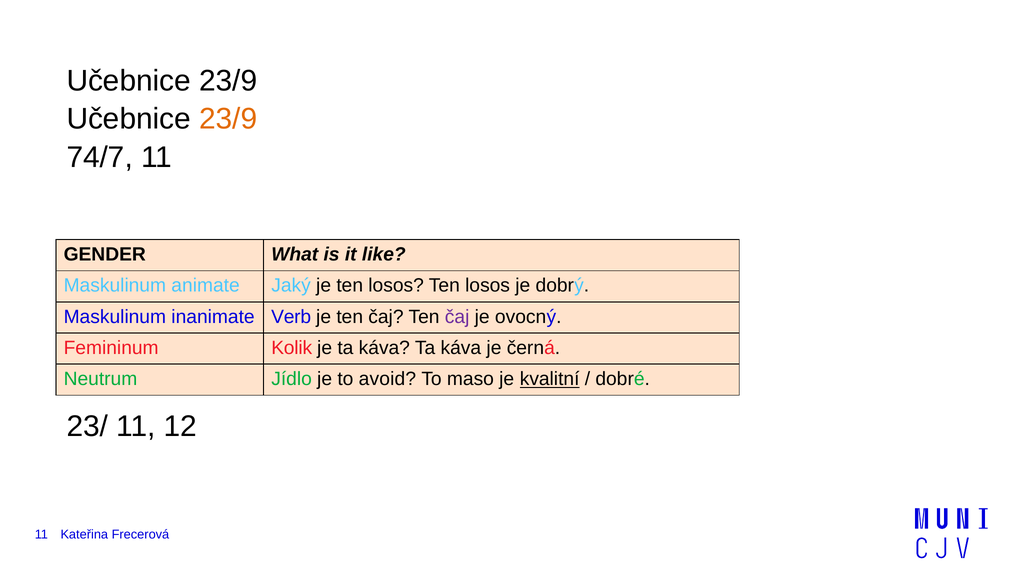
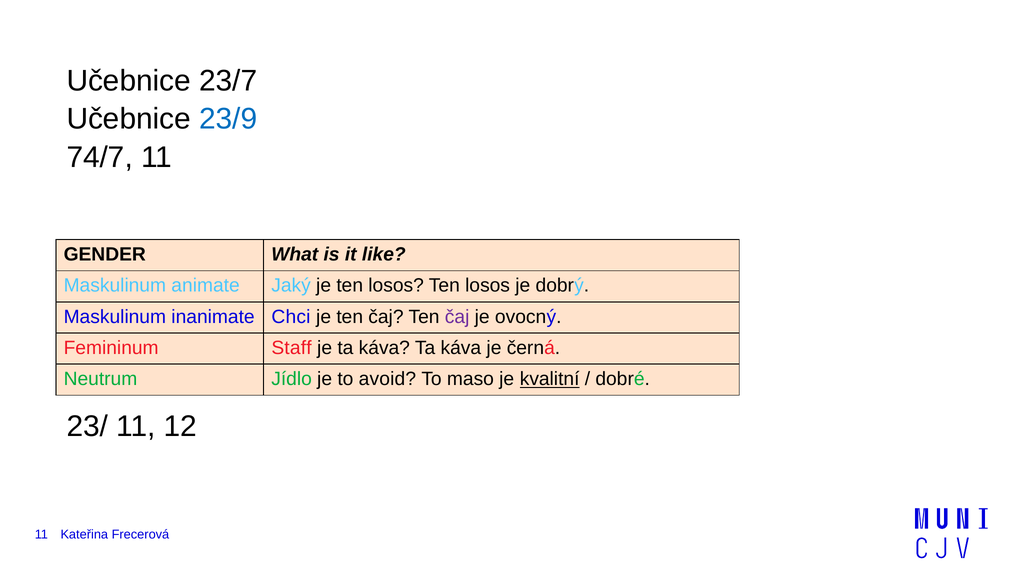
23/9: 23/9 -> 23/7 (228, 81)
23/9 colour: orange -> blue (228, 119)
Verb: Verb -> Chci (291, 317)
Kolik: Kolik -> Staff (291, 348)
